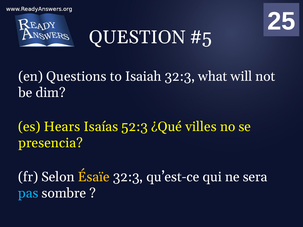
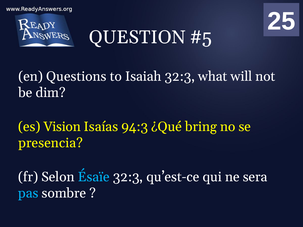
Hears: Hears -> Vision (62, 127)
52:3: 52:3 -> 94:3 (135, 127)
villes: villes -> bring (201, 127)
Ésaïe colour: yellow -> light blue (94, 177)
